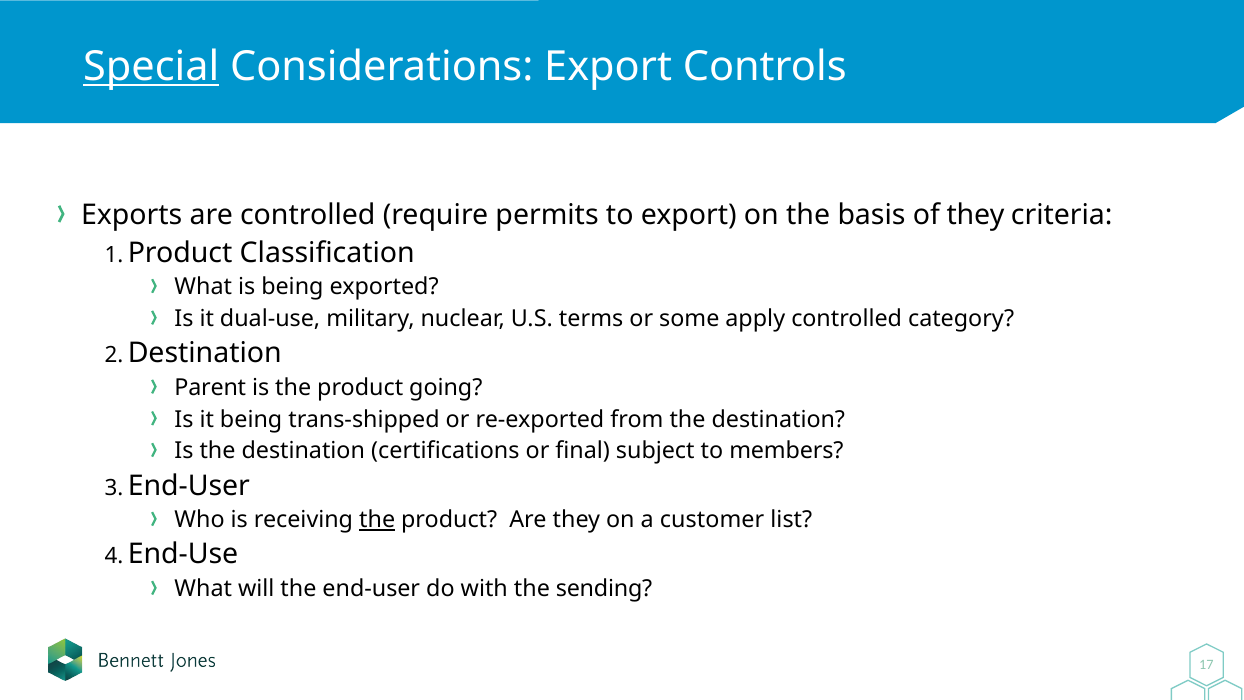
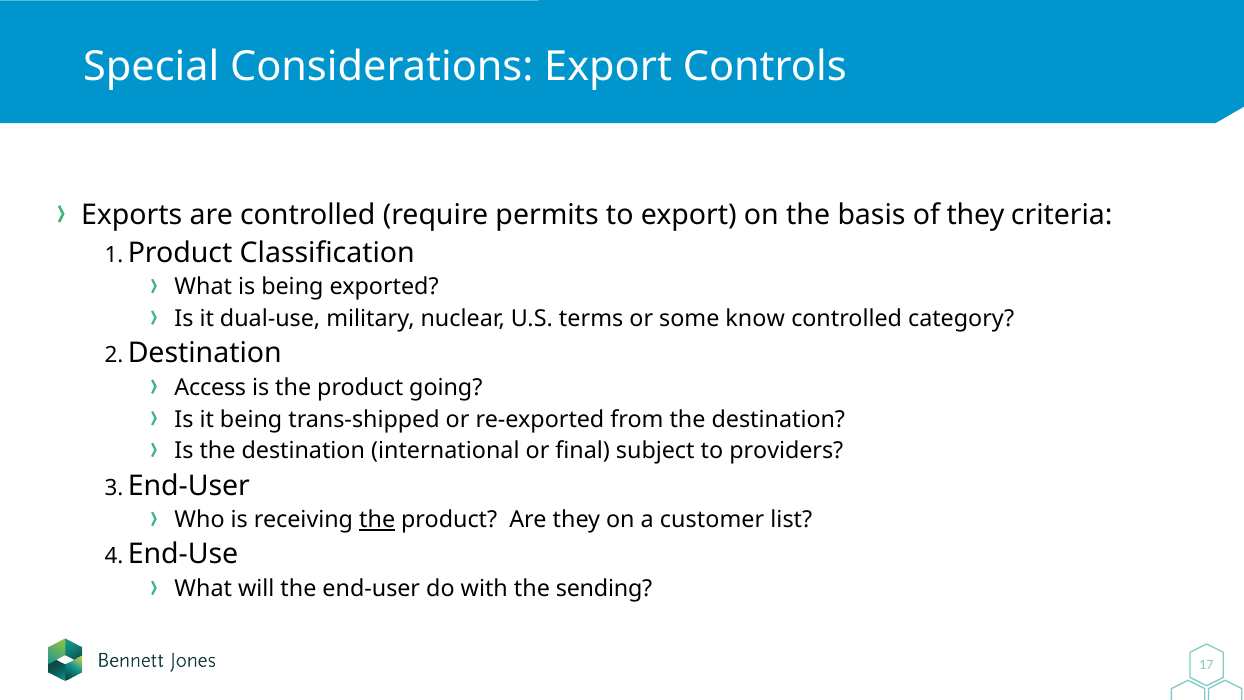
Special underline: present -> none (151, 67)
apply: apply -> know (755, 319)
Parent: Parent -> Access (210, 388)
certifications: certifications -> international (445, 451)
members: members -> providers (786, 451)
